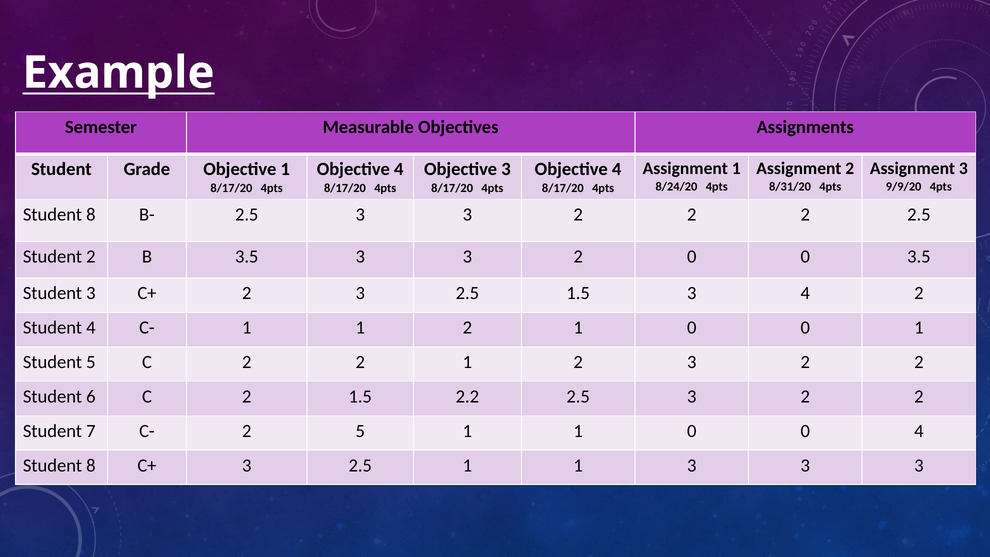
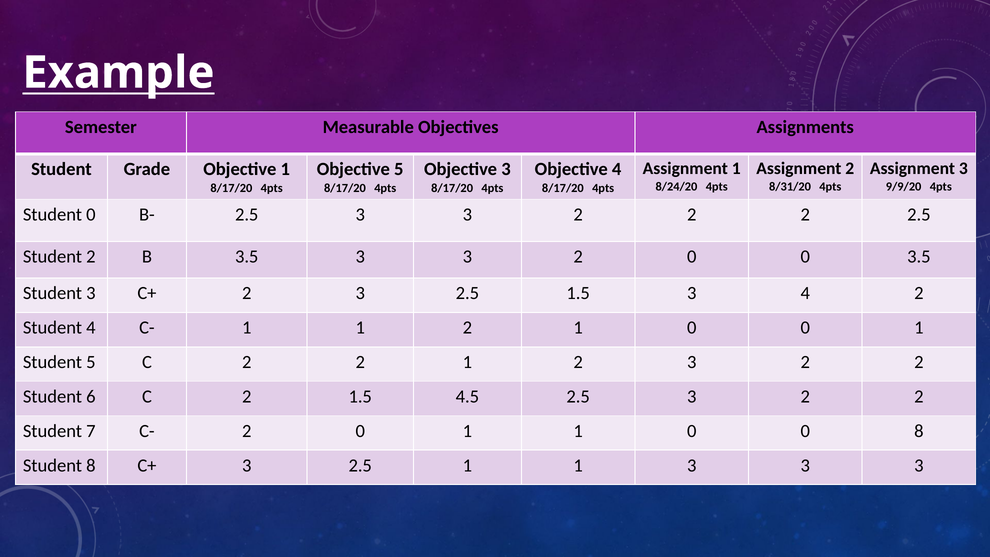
4: 4 -> 5 (399, 169)
8: 8 -> 0 (91, 214)
2.2: 2.2 -> 4.5 (467, 396)
C- 2 5: 5 -> 0 (360, 431)
0 4: 4 -> 8 (919, 431)
